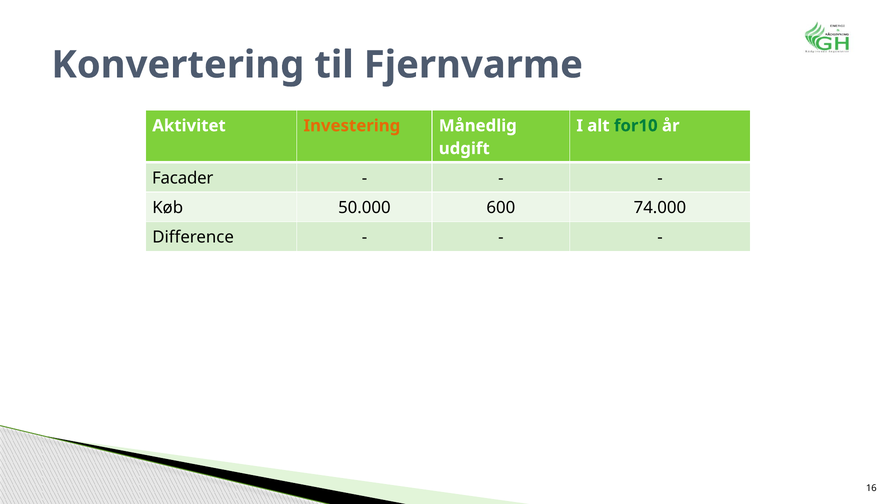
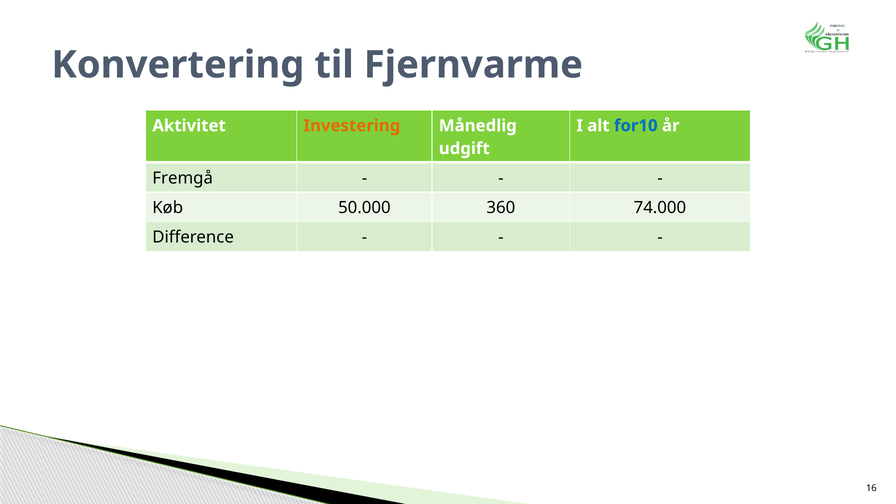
for10 colour: green -> blue (636, 126)
Facader: Facader -> Fremgå (183, 178)
600: 600 -> 360 (501, 208)
